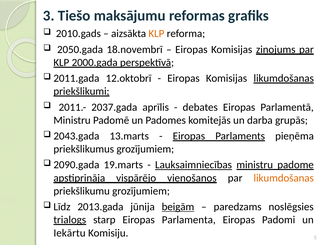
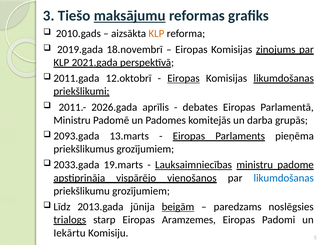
maksājumu underline: none -> present (130, 16)
2050.gada: 2050.gada -> 2019.gada (80, 49)
2000.gada: 2000.gada -> 2021.gada (95, 62)
Eiropas underline: none -> present (183, 78)
2037.gada: 2037.gada -> 2026.gada (114, 107)
2043.gada: 2043.gada -> 2093.gada (76, 136)
2090.gada: 2090.gada -> 2033.gada (76, 165)
likumdošanas colour: orange -> blue (284, 178)
Parlamenta: Parlamenta -> Aramzemes (189, 219)
